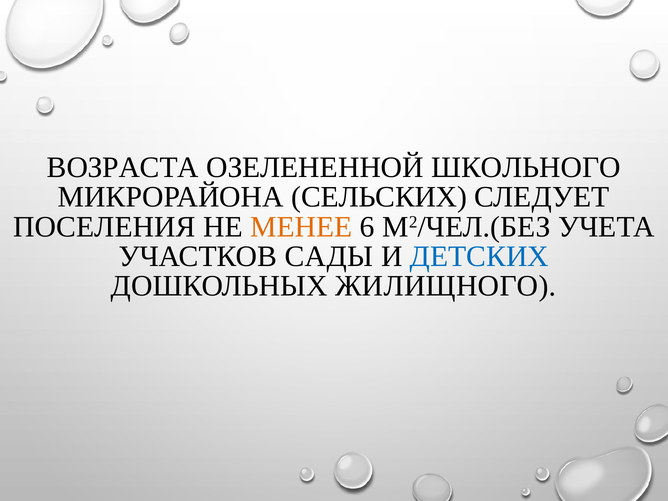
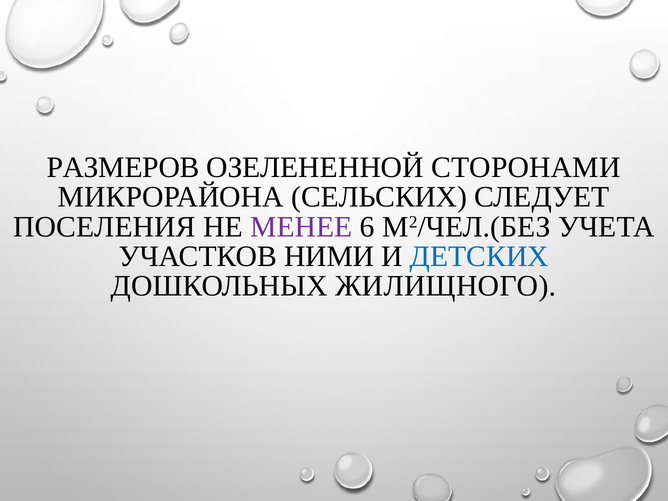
ВОЗРАСТА: ВОЗРАСТА -> РАЗМЕРОВ (123, 167)
ШКОЛЬНОГО: ШКОЛЬНОГО -> СТОРОНАМИ (526, 167)
МЕНЕЕ colour: orange -> purple (301, 227)
САДЫ: САДЫ -> НИМИ (329, 257)
